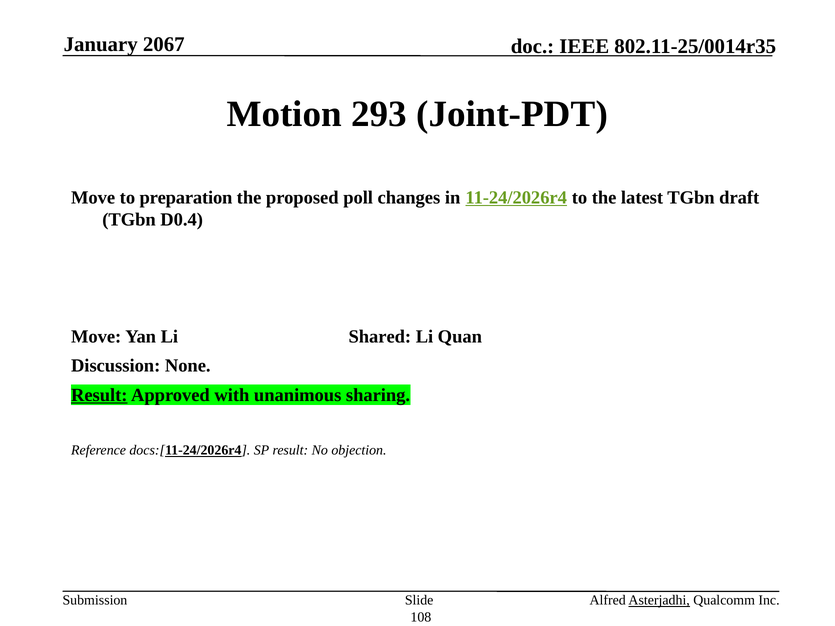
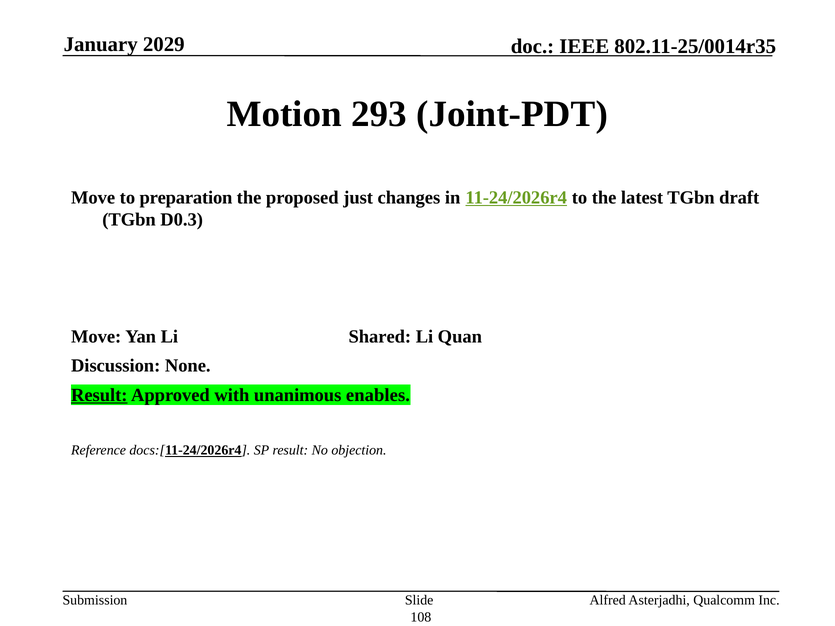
2067: 2067 -> 2029 (164, 44)
poll: poll -> just (358, 198)
D0.4: D0.4 -> D0.3 (182, 220)
sharing: sharing -> enables (378, 395)
Asterjadhi underline: present -> none (659, 601)
